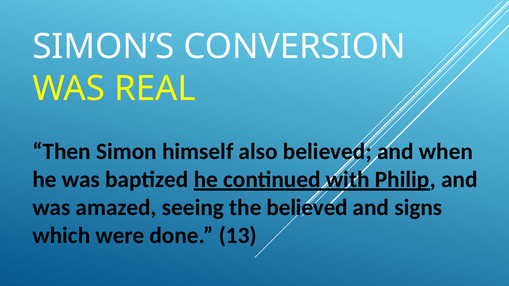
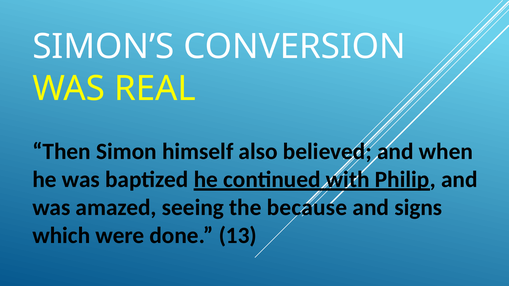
the believed: believed -> because (307, 208)
